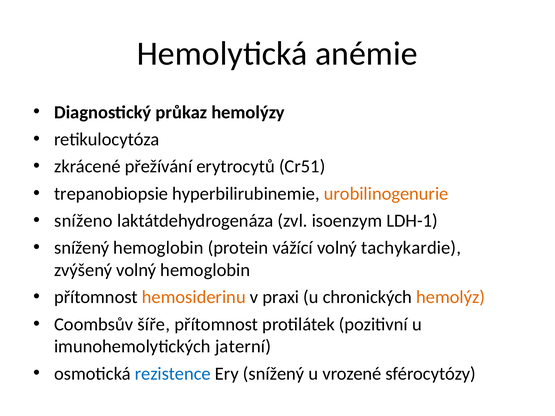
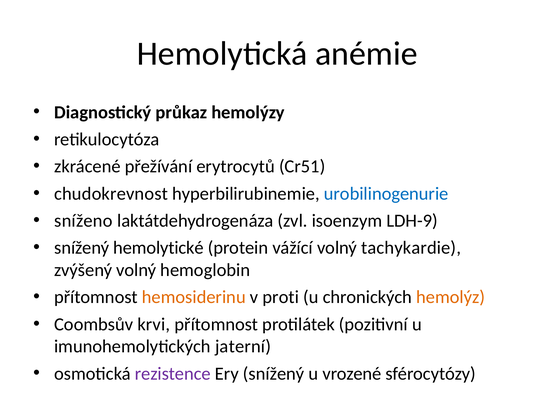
trepanobiopsie: trepanobiopsie -> chudokrevnost (111, 194)
urobilinogenurie colour: orange -> blue (386, 194)
LDH-1: LDH-1 -> LDH-9 (412, 221)
snížený hemoglobin: hemoglobin -> hemolytické (159, 248)
praxi: praxi -> proti (281, 297)
šíře: šíře -> krvi (154, 324)
rezistence colour: blue -> purple (173, 374)
